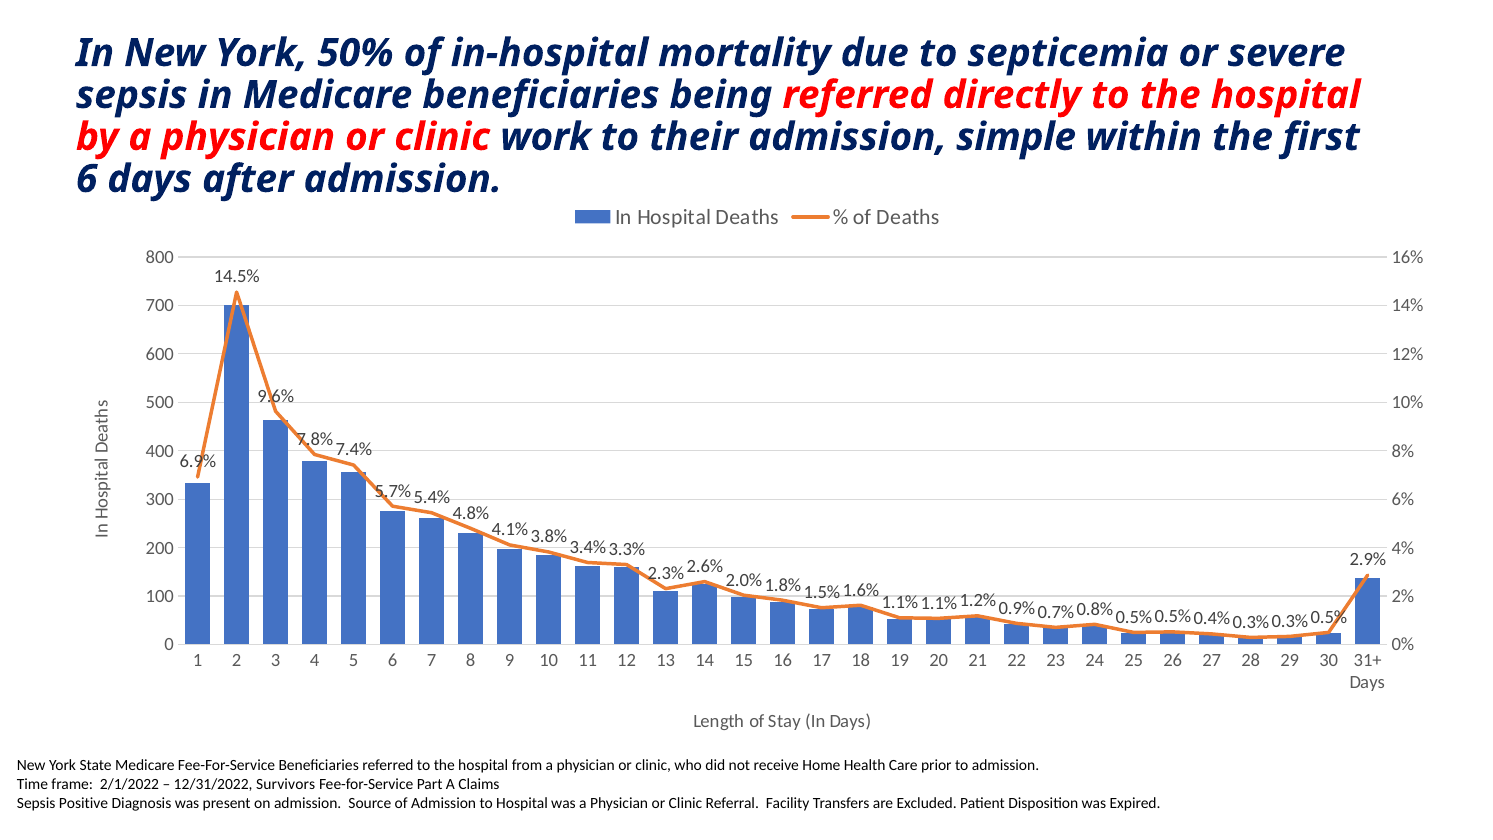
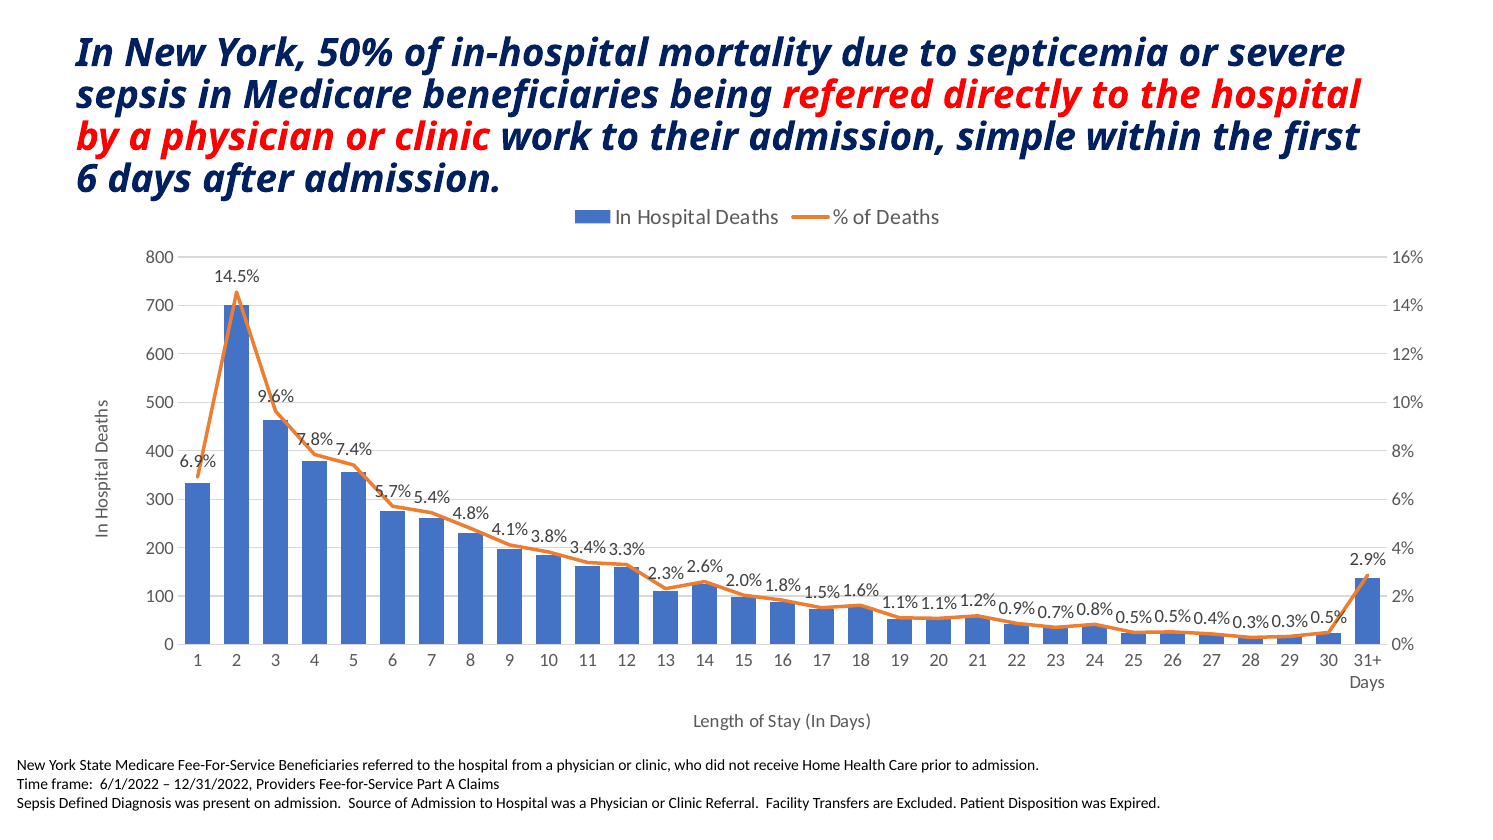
2/1/2022: 2/1/2022 -> 6/1/2022 (130, 784)
Survivors: Survivors -> Providers (286, 784)
Positive: Positive -> Defined (84, 803)
